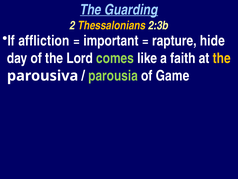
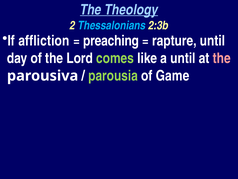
Guarding: Guarding -> Theology (131, 10)
Thessalonians colour: yellow -> light blue (112, 25)
important: important -> preaching (111, 41)
rapture hide: hide -> until (212, 41)
a faith: faith -> until (183, 58)
the colour: yellow -> pink (222, 58)
